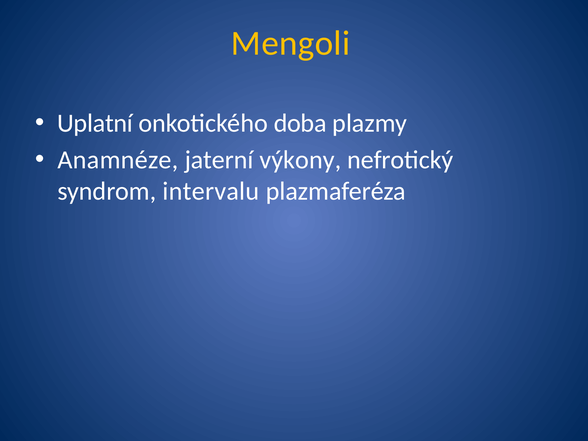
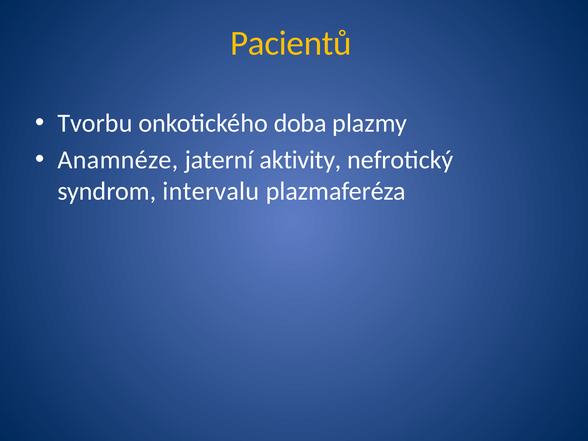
Mengoli: Mengoli -> Pacientů (291, 43)
Uplatní: Uplatní -> Tvorbu (95, 123)
výkony: výkony -> aktivity (301, 160)
